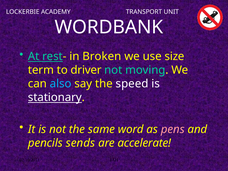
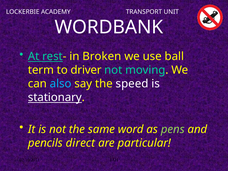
size: size -> ball (174, 56)
pens colour: pink -> light green (173, 129)
sends: sends -> direct (80, 143)
accelerate: accelerate -> particular (144, 143)
